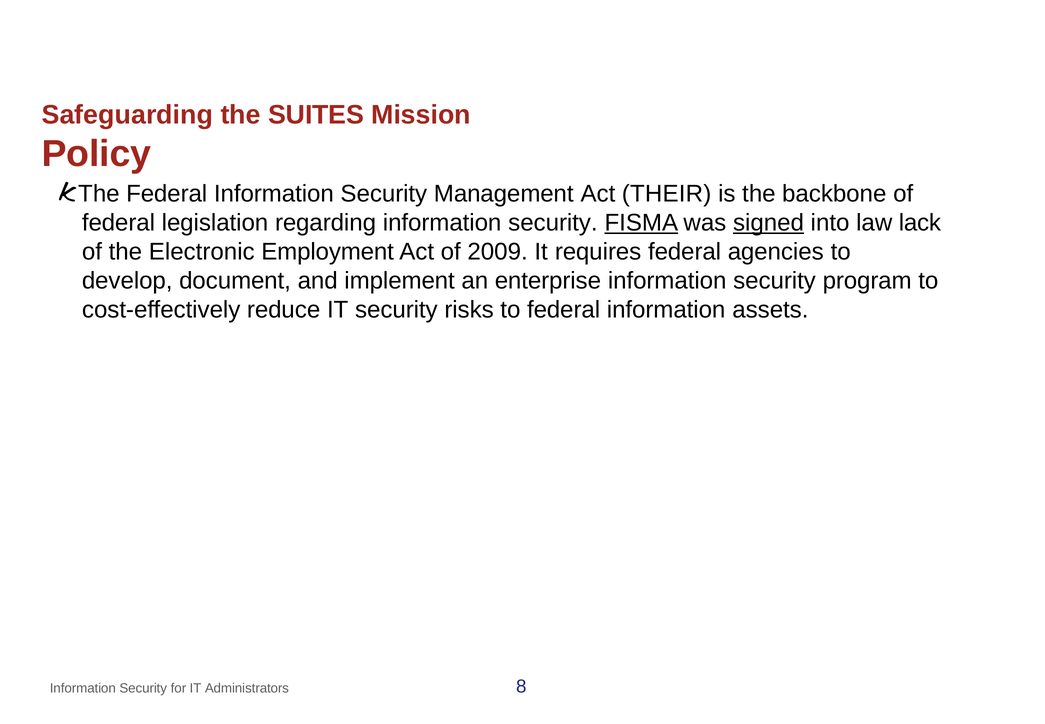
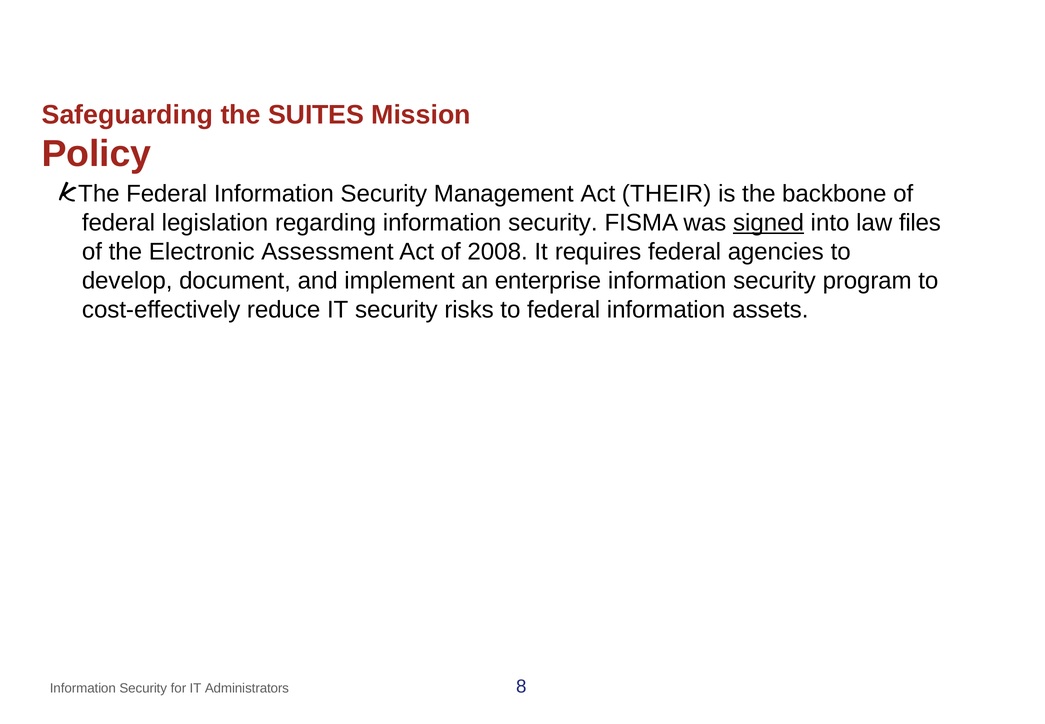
FISMA underline: present -> none (641, 223)
lack: lack -> files (920, 223)
Employment: Employment -> Assessment (327, 252)
2009: 2009 -> 2008 (498, 252)
